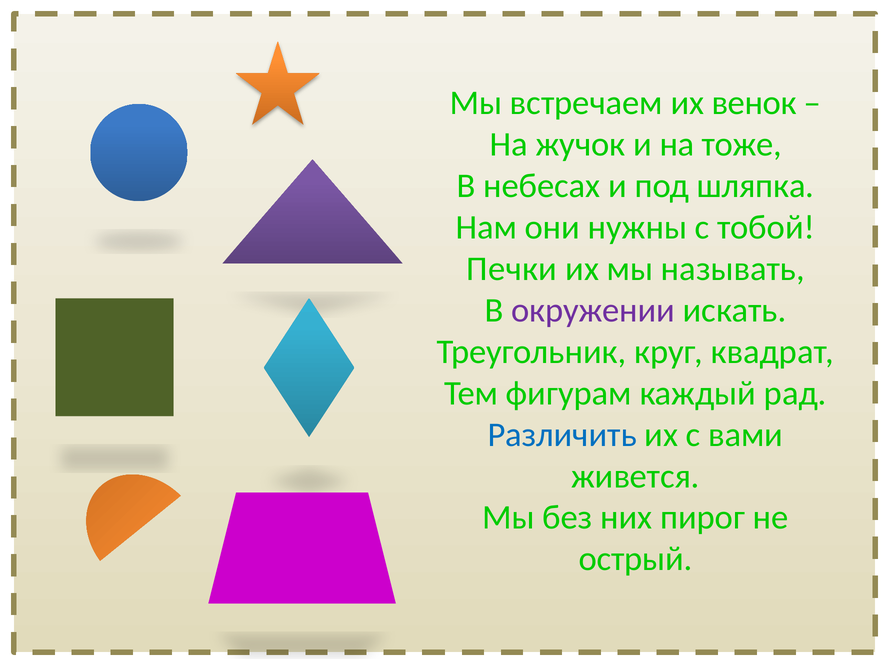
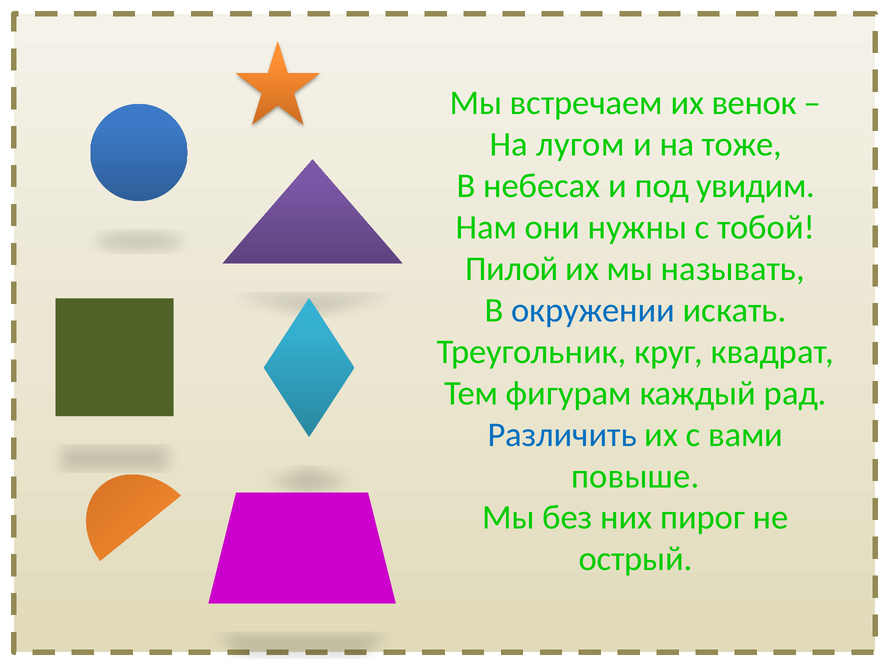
жучок: жучок -> лугом (580, 145)
шляпка: шляпка -> увидим (756, 186)
Печки: Печки -> Пилой (512, 269)
окружении colour: purple -> blue (593, 311)
живется: живется -> повыше (635, 477)
